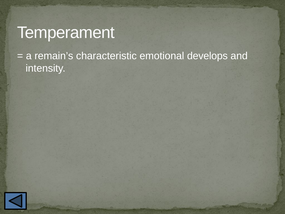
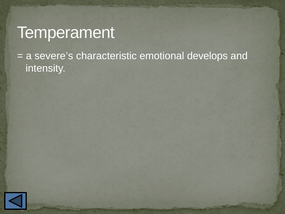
remain’s: remain’s -> severe’s (54, 56)
